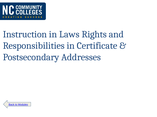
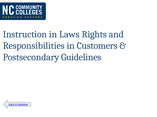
Certificate: Certificate -> Customers (97, 46)
Addresses: Addresses -> Guidelines (81, 57)
